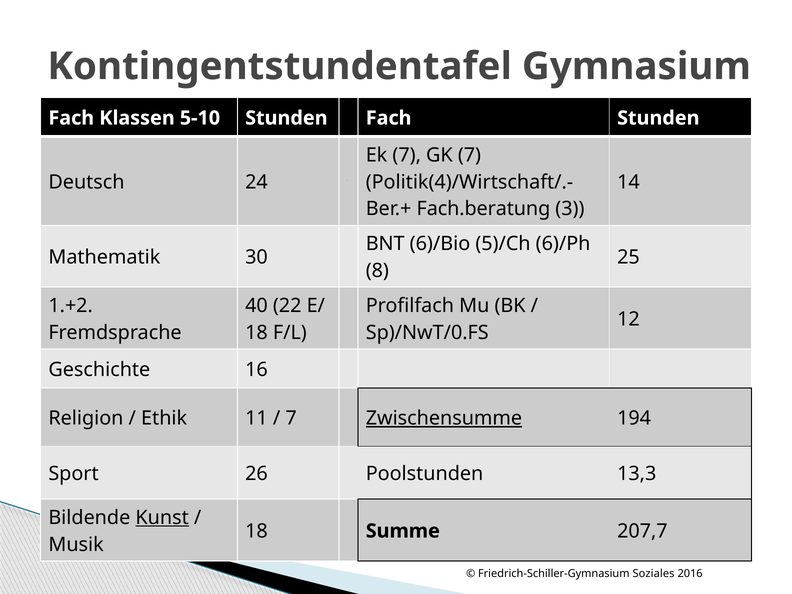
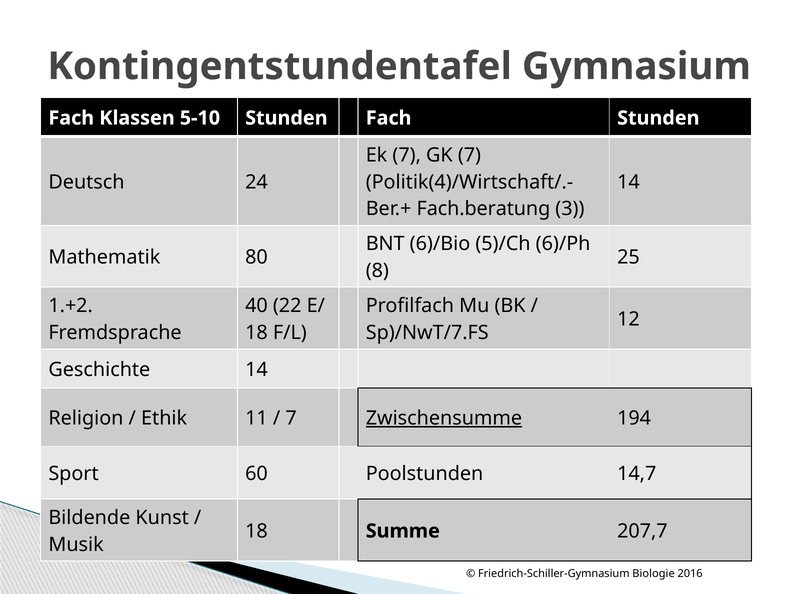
30: 30 -> 80 (257, 257)
Sp)/NwT/0.FS: Sp)/NwT/0.FS -> Sp)/NwT/7.FS (427, 333)
Geschichte 16: 16 -> 14 (257, 370)
26: 26 -> 60 (257, 474)
13,3: 13,3 -> 14,7 (637, 474)
Kunst underline: present -> none (162, 518)
Soziales: Soziales -> Biologie (654, 574)
